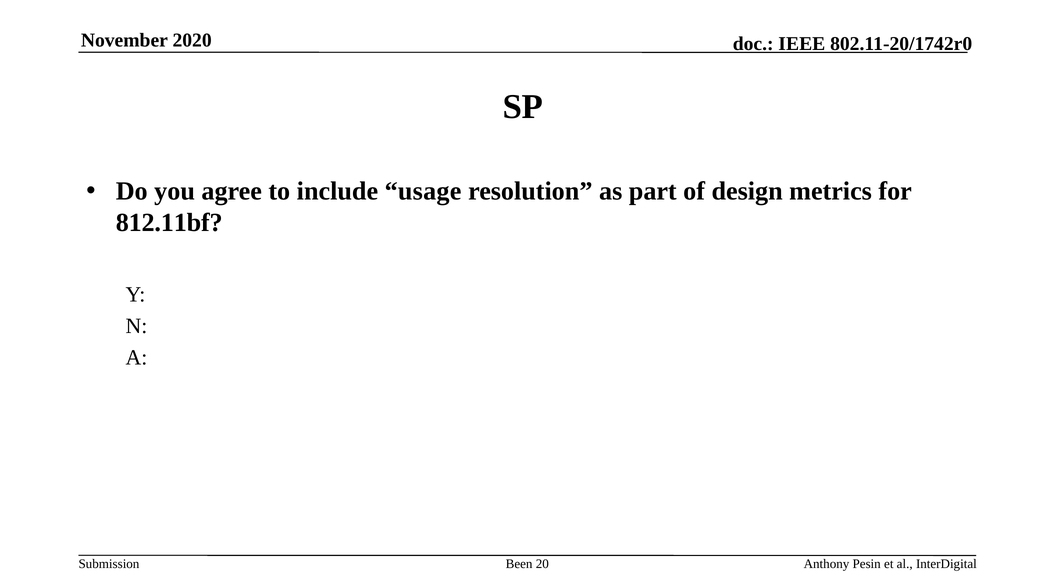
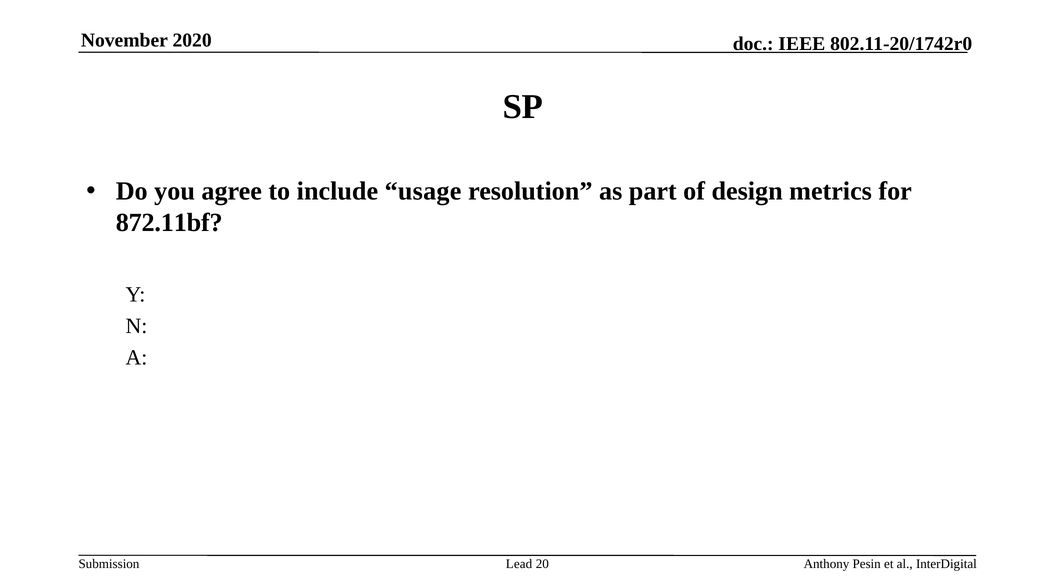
812.11bf: 812.11bf -> 872.11bf (169, 223)
Been: Been -> Lead (519, 564)
